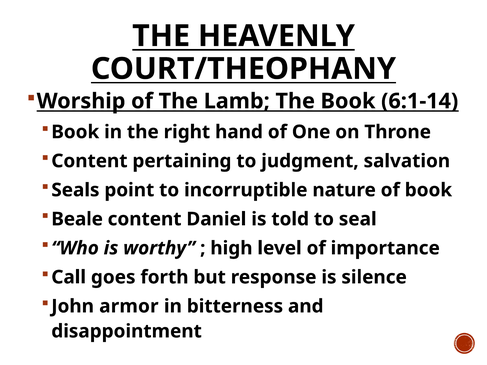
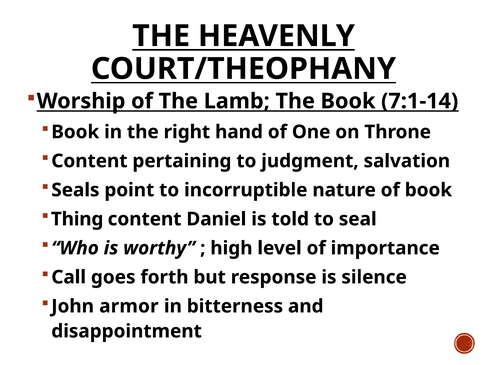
6:1-14: 6:1-14 -> 7:1-14 (420, 101)
Beale: Beale -> Thing (77, 219)
